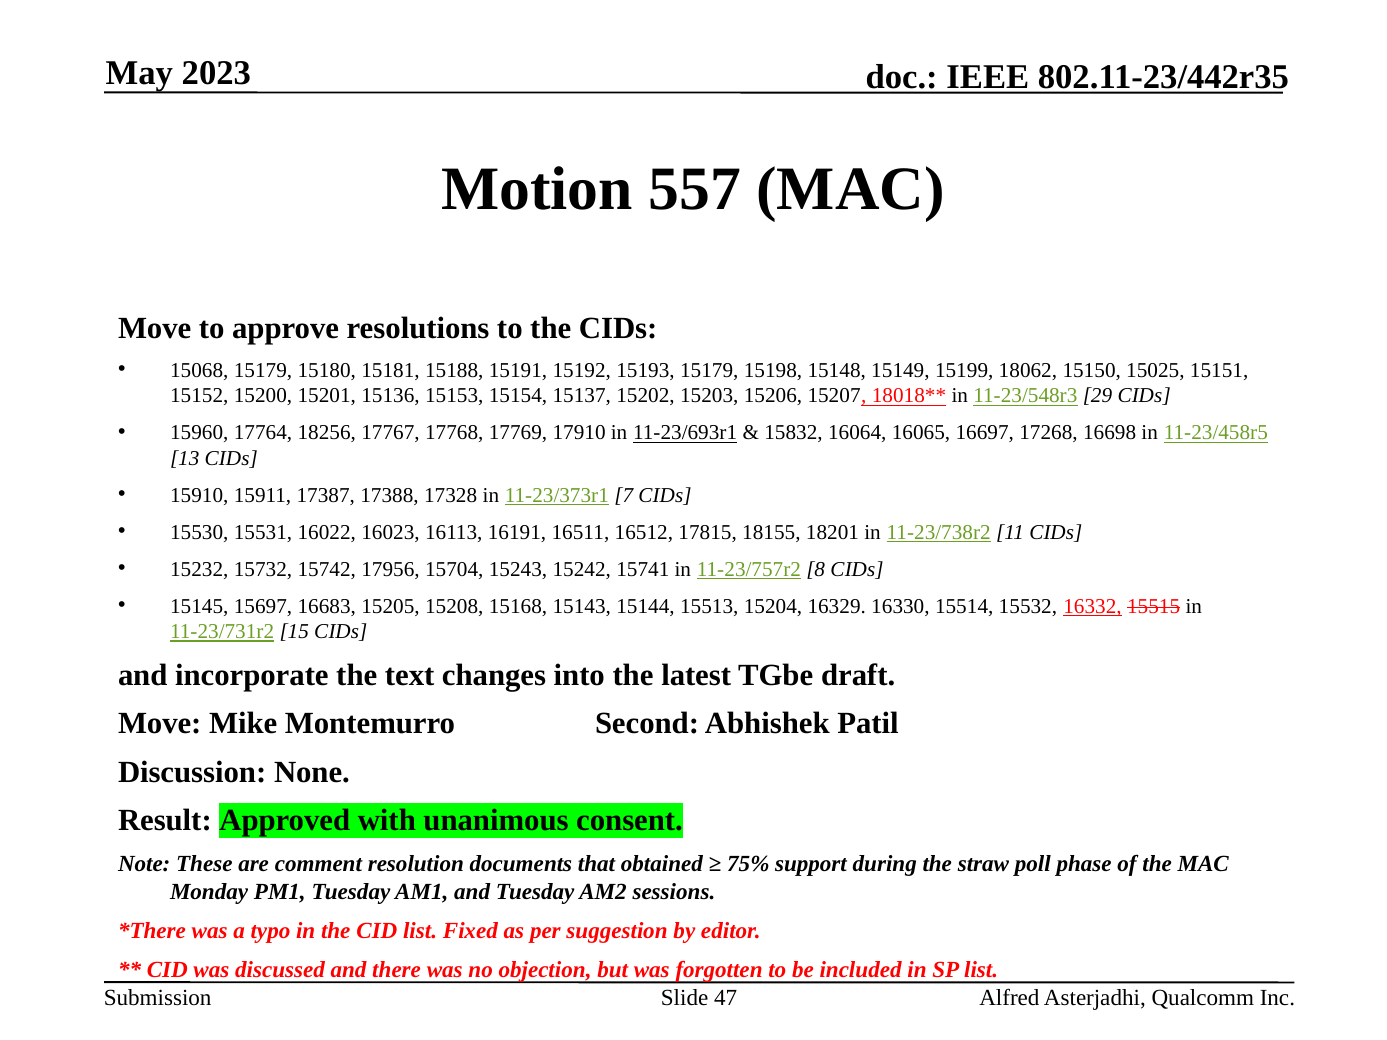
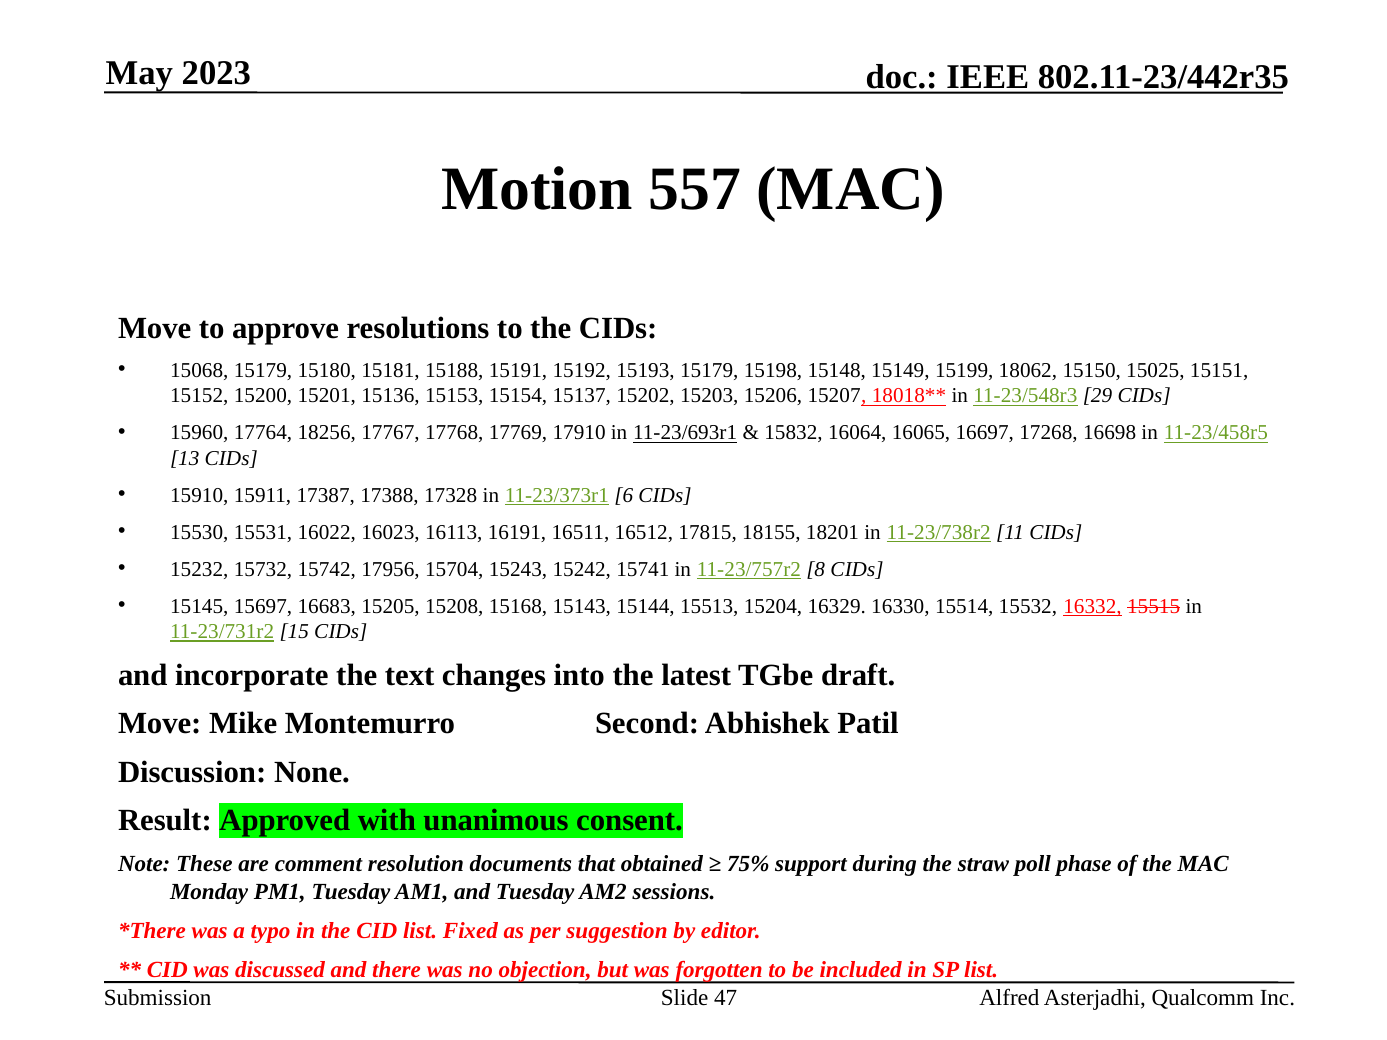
7: 7 -> 6 (624, 495)
